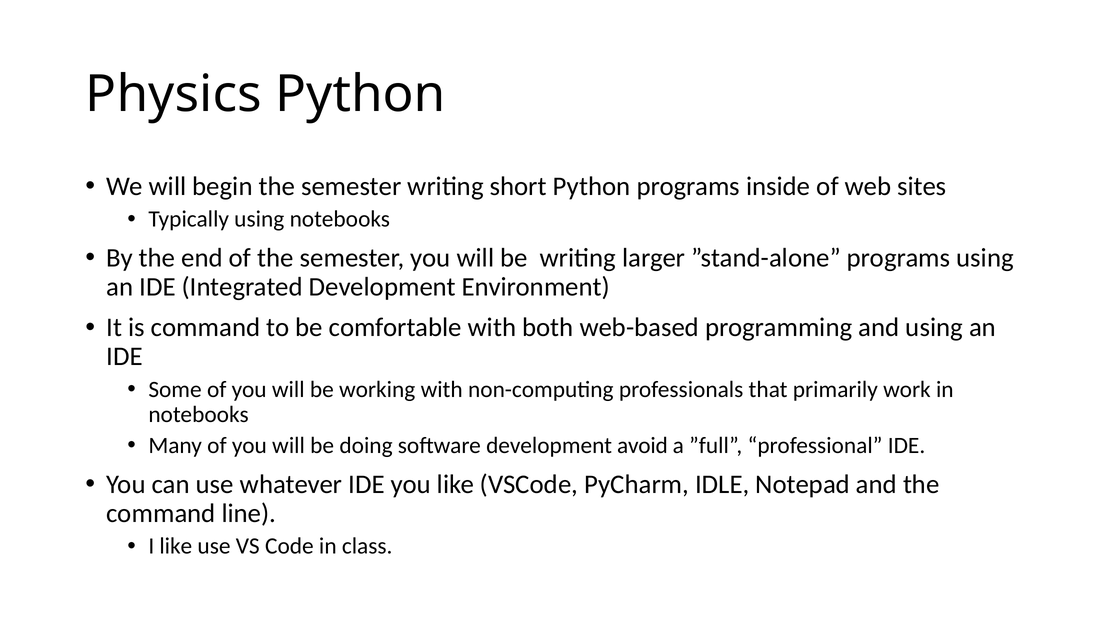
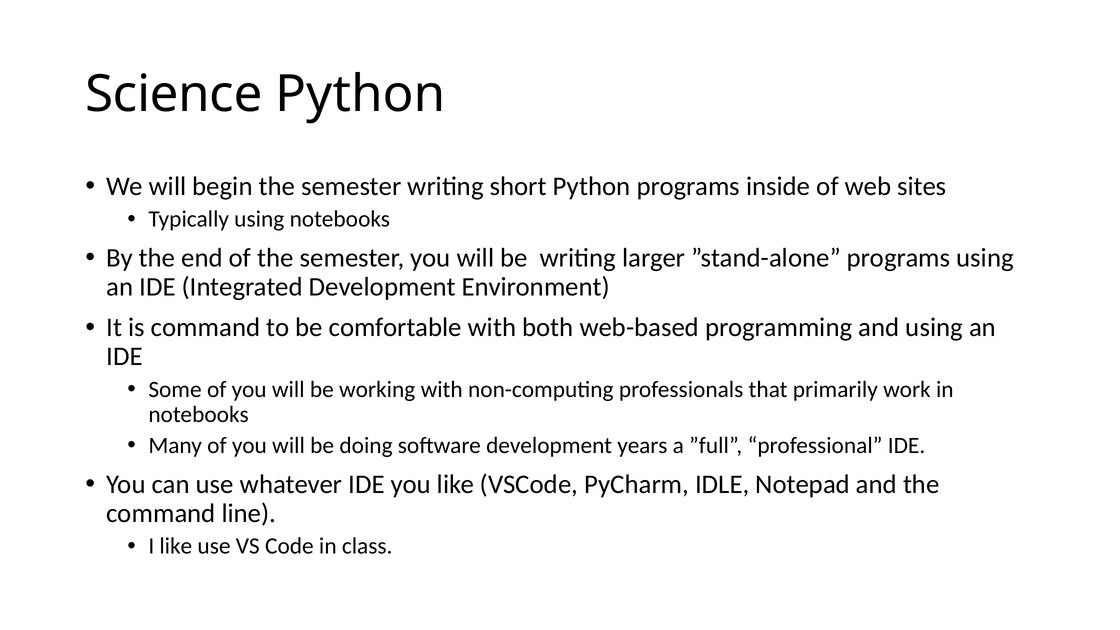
Physics: Physics -> Science (174, 94)
avoid: avoid -> years (642, 446)
